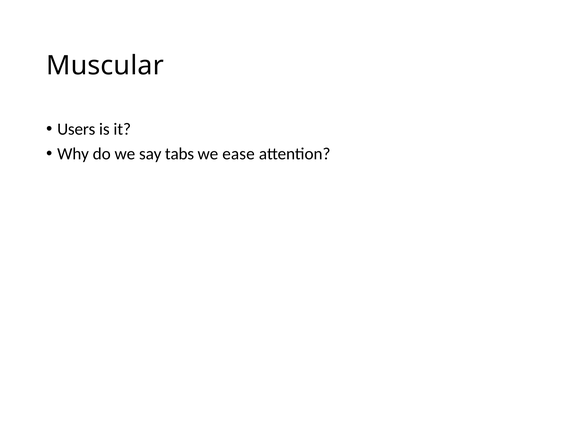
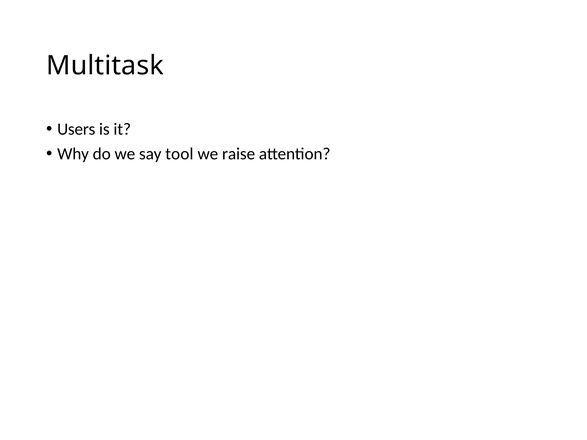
Muscular: Muscular -> Multitask (105, 66)
tabs: tabs -> tool (179, 154)
ease: ease -> raise (239, 154)
